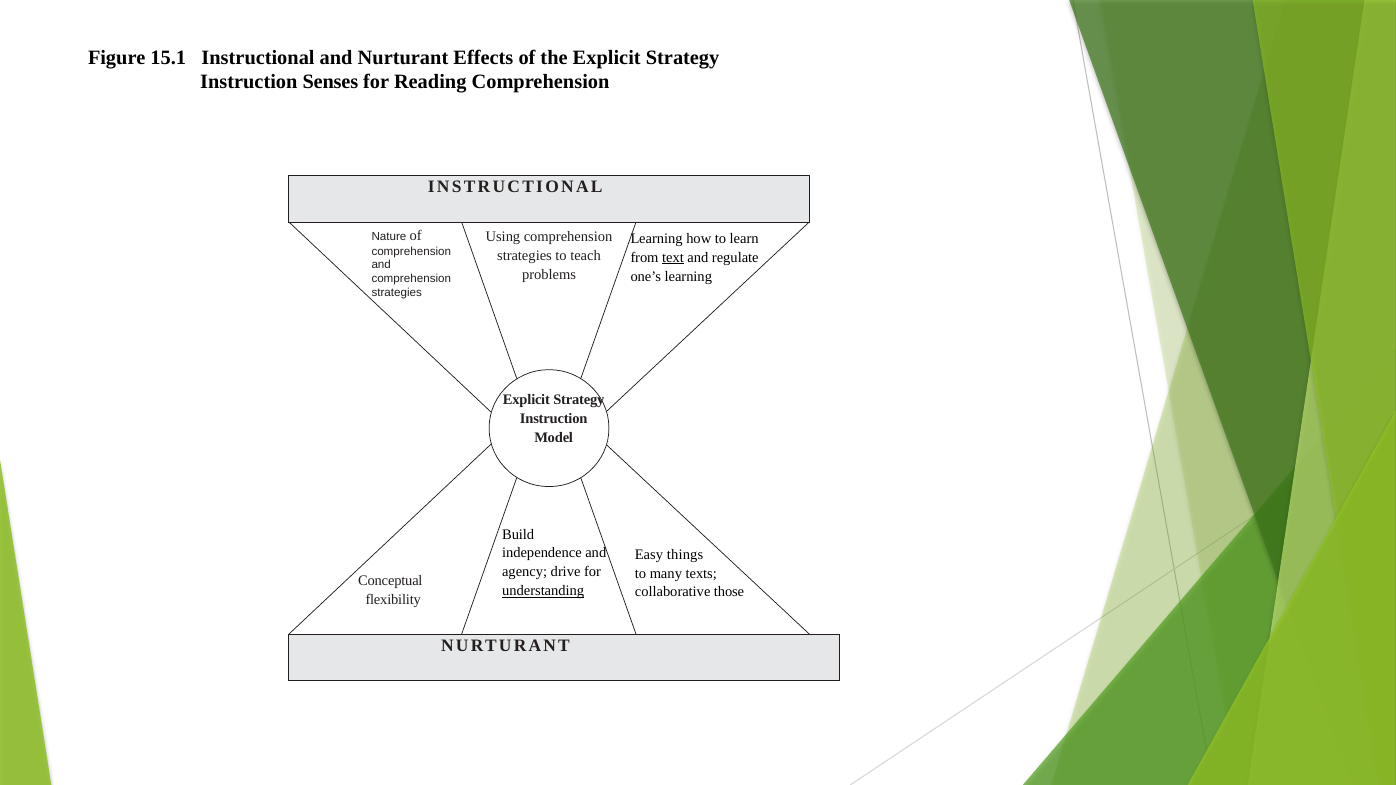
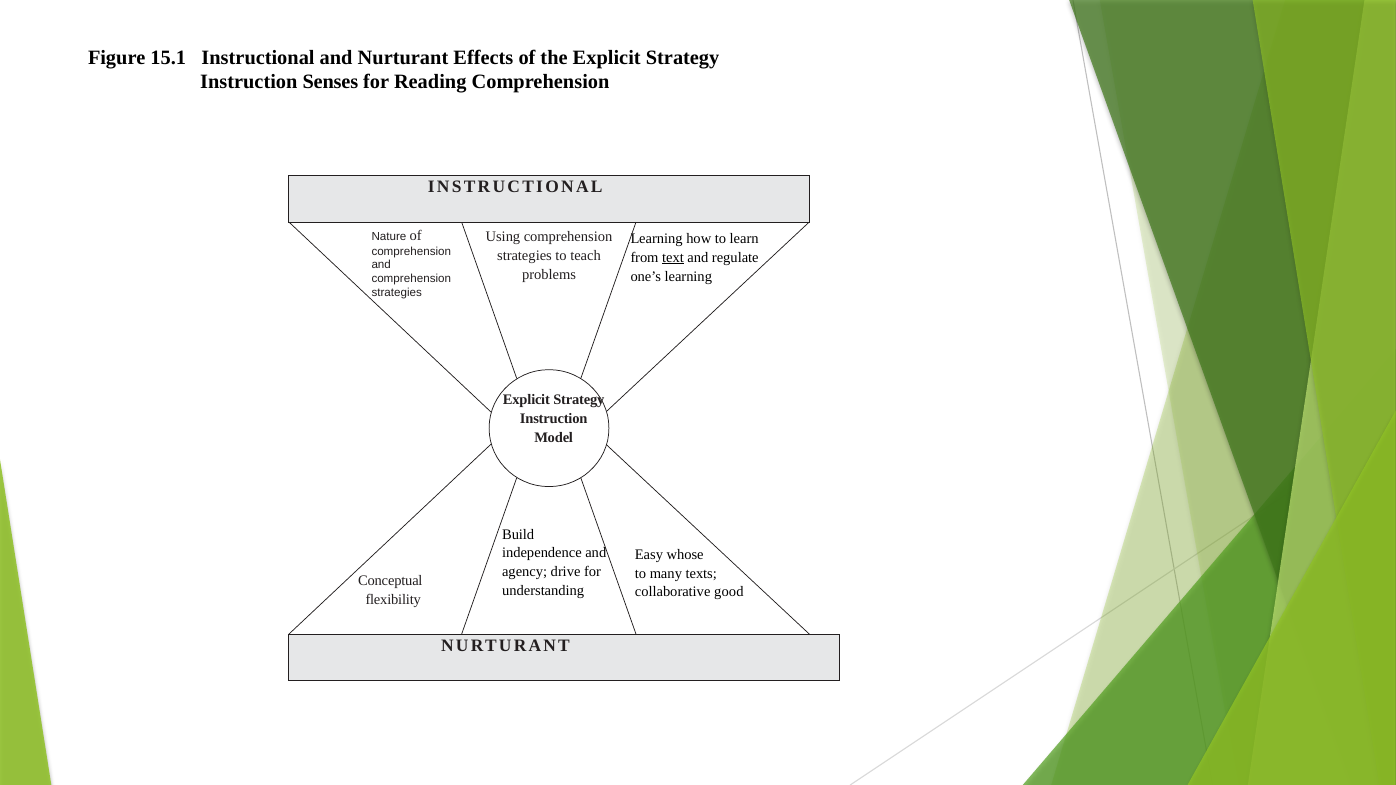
things: things -> whose (685, 555)
understanding underline: present -> none (543, 591)
those: those -> good (729, 592)
